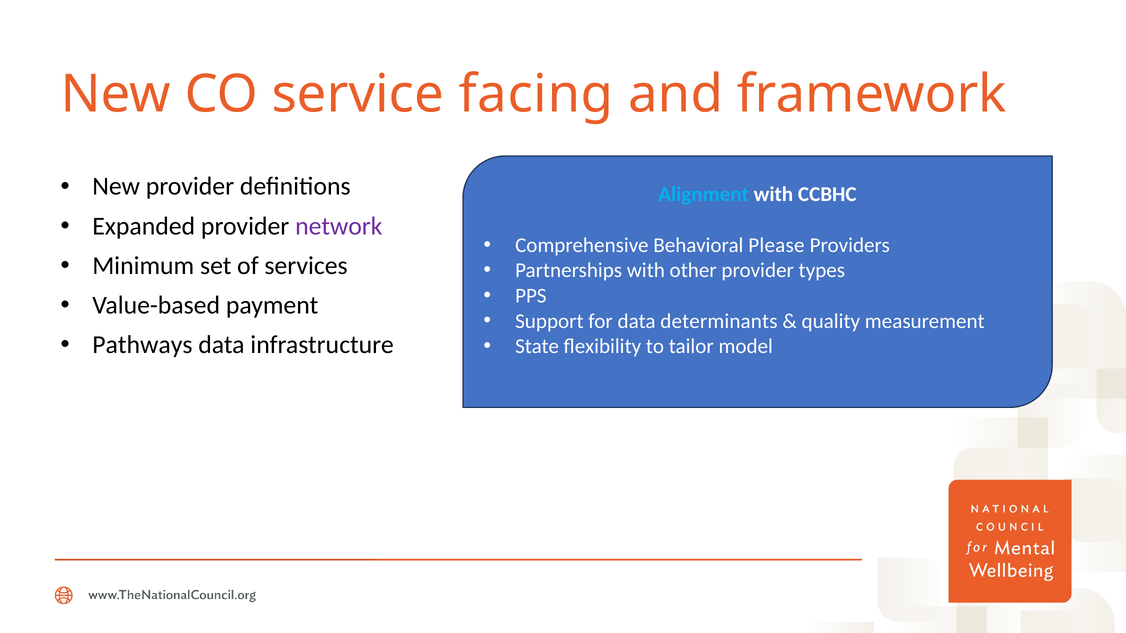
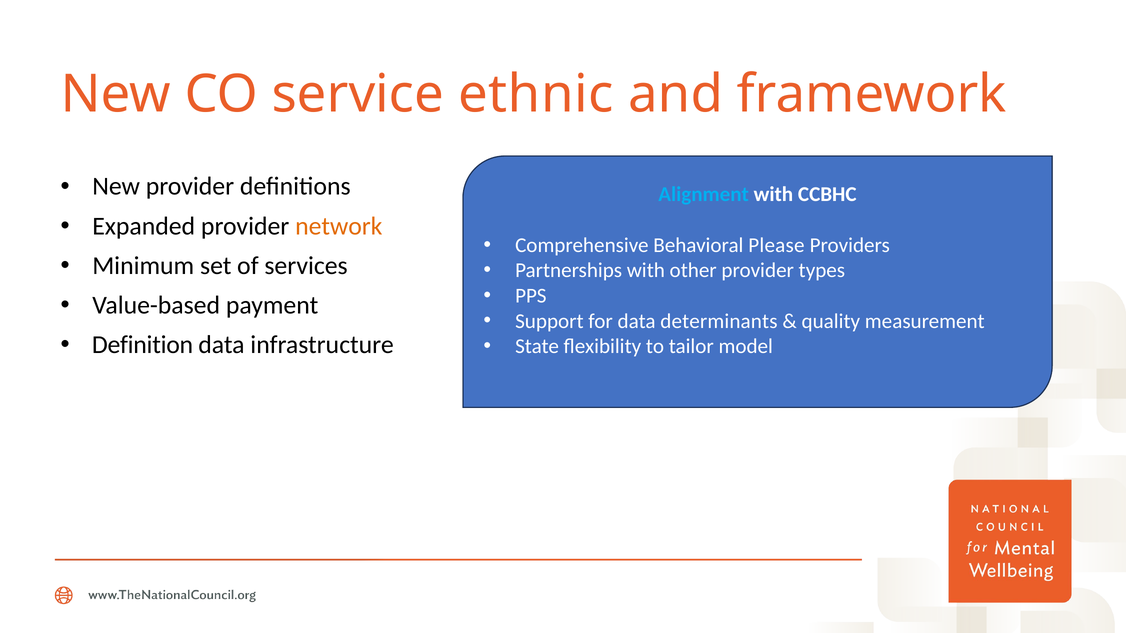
facing: facing -> ethnic (536, 95)
network colour: purple -> orange (339, 226)
Pathways: Pathways -> Definition (143, 345)
